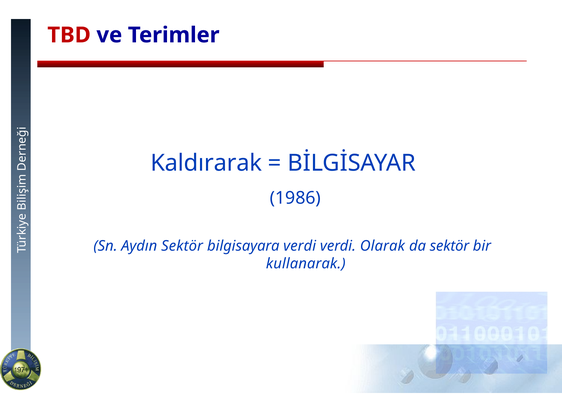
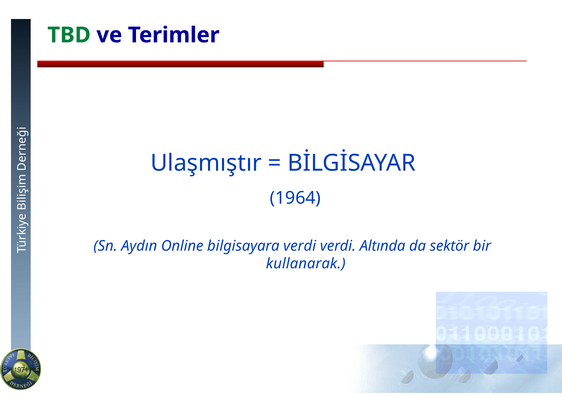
TBD colour: red -> green (69, 35)
Kaldırarak: Kaldırarak -> Ulaşmıştır (206, 163)
1986: 1986 -> 1964 (295, 198)
Aydın Sektör: Sektör -> Online (182, 246)
Olarak: Olarak -> Altında (383, 246)
